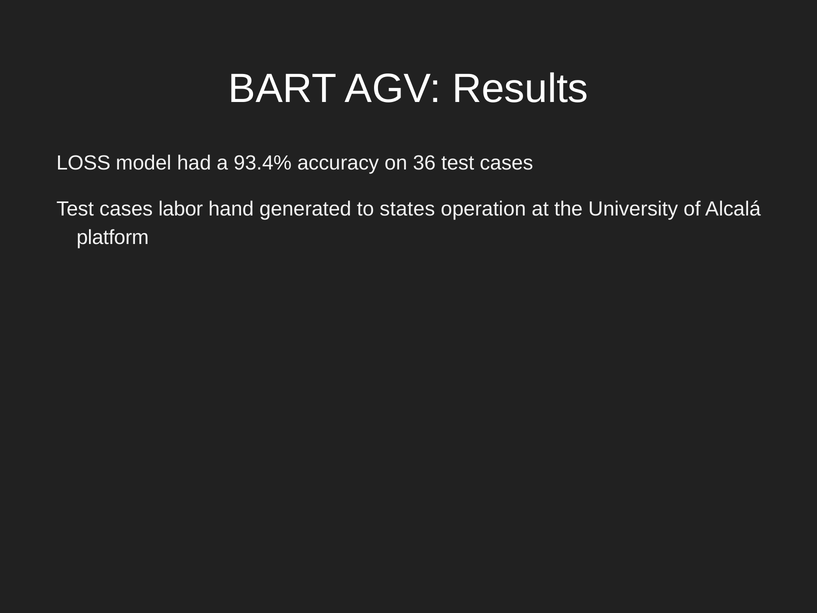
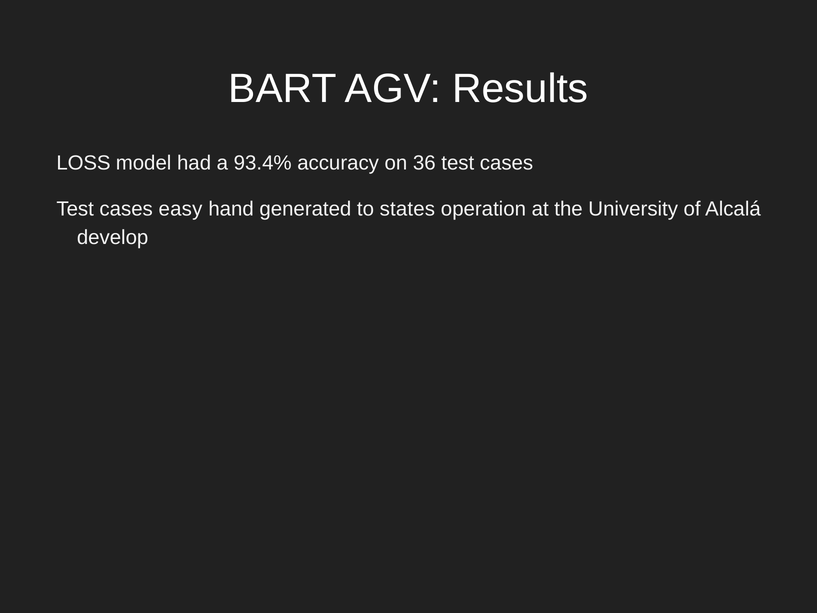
labor: labor -> easy (180, 209)
platform: platform -> develop (113, 237)
